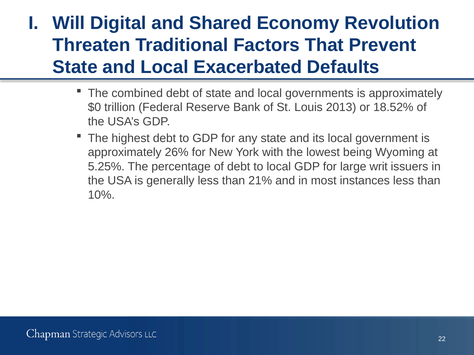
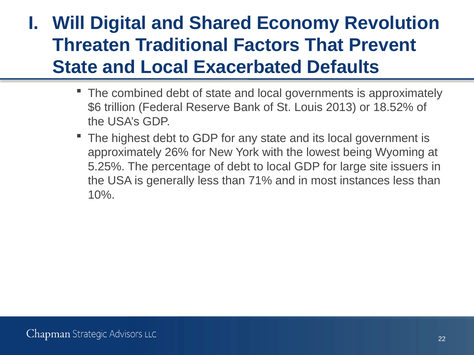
$0: $0 -> $6 (94, 107)
writ: writ -> site (379, 167)
21%: 21% -> 71% (260, 181)
